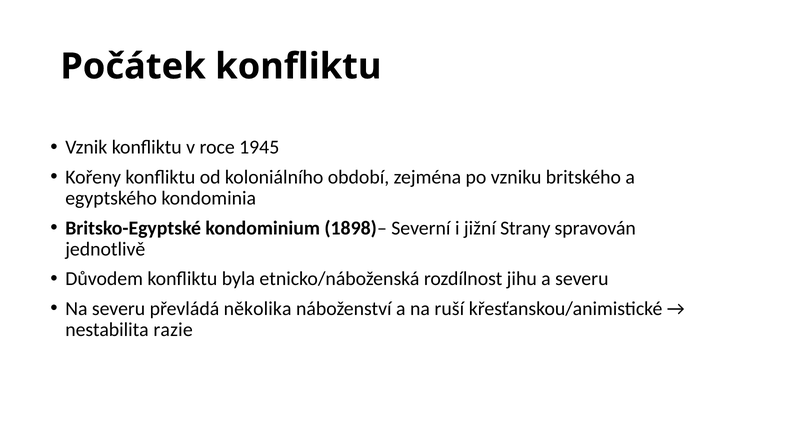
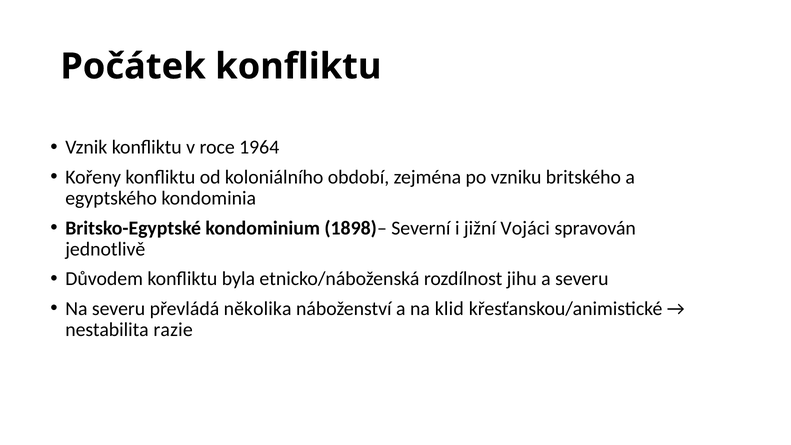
1945: 1945 -> 1964 (259, 147)
Strany: Strany -> Vojáci (525, 228)
ruší: ruší -> klid (449, 308)
